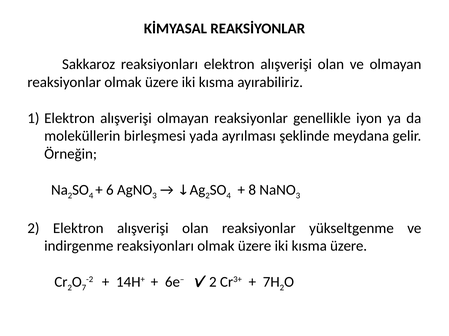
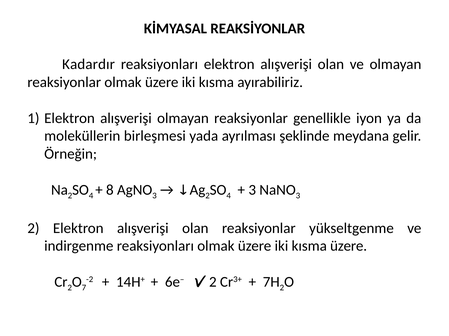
Sakkaroz: Sakkaroz -> Kadardır (89, 64)
6: 6 -> 8 (110, 190)
8: 8 -> 3 (252, 190)
